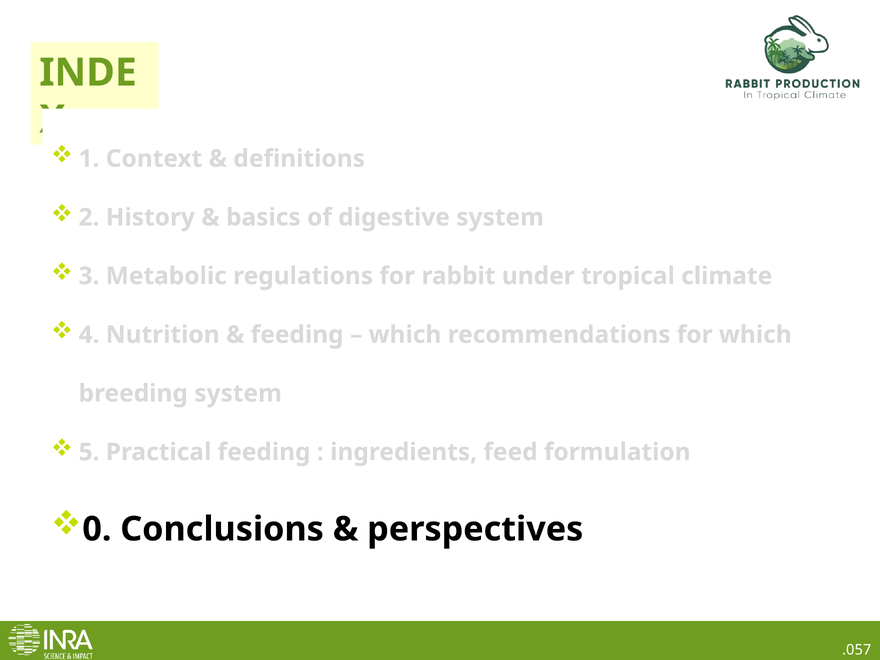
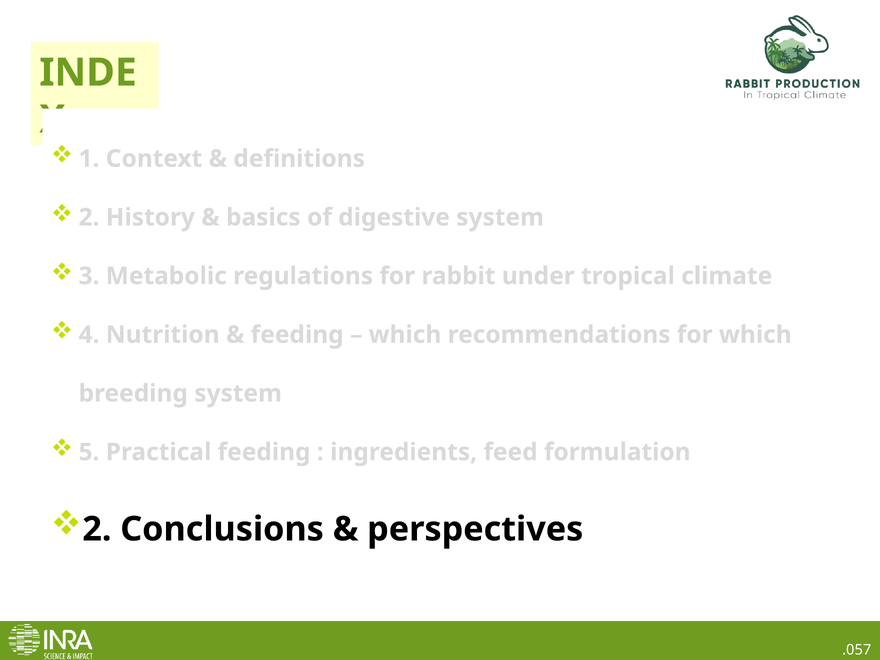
0: 0 -> 2 (97, 529)
